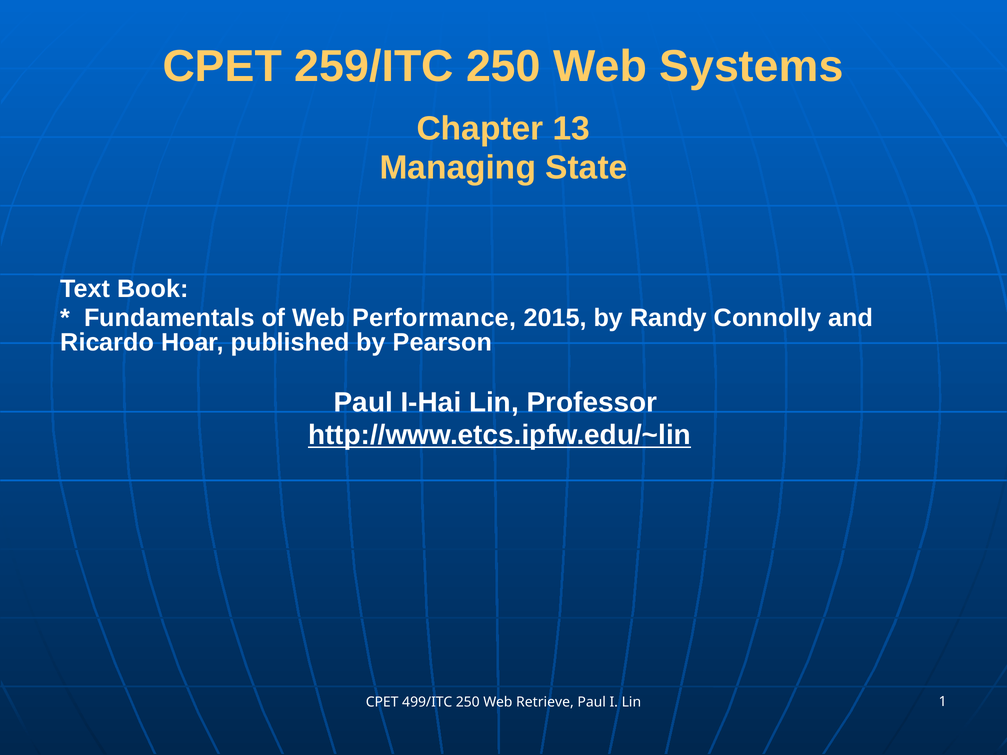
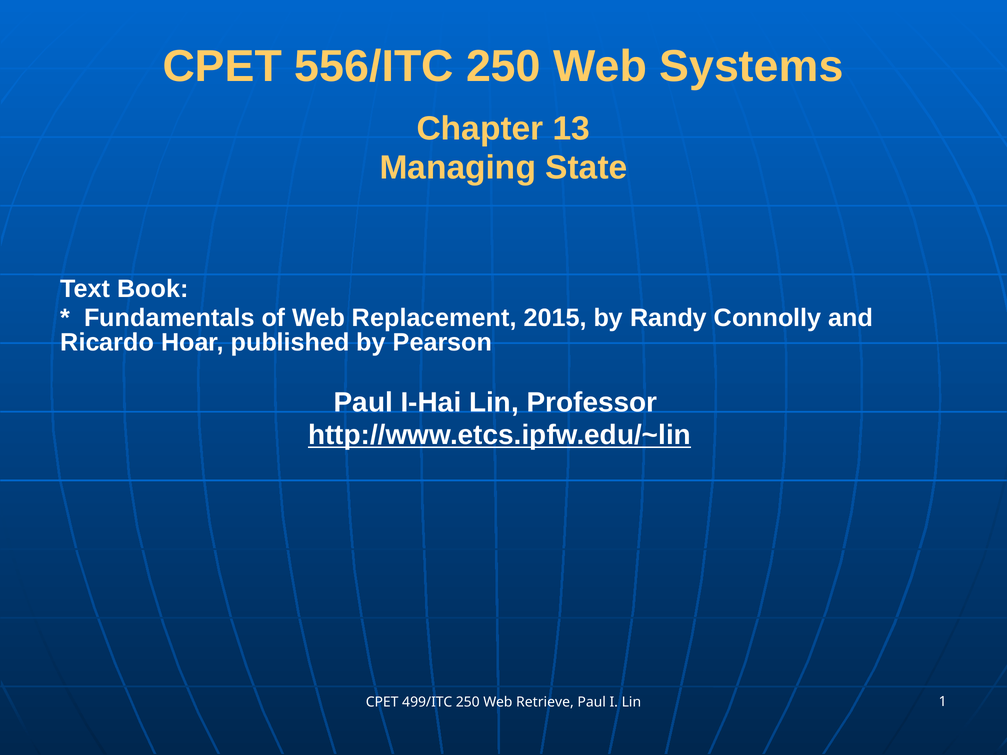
259/ITC: 259/ITC -> 556/ITC (374, 67)
Performance: Performance -> Replacement (434, 318)
